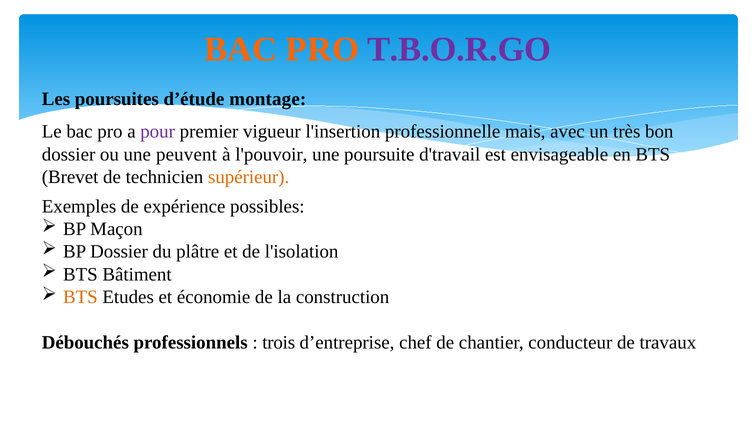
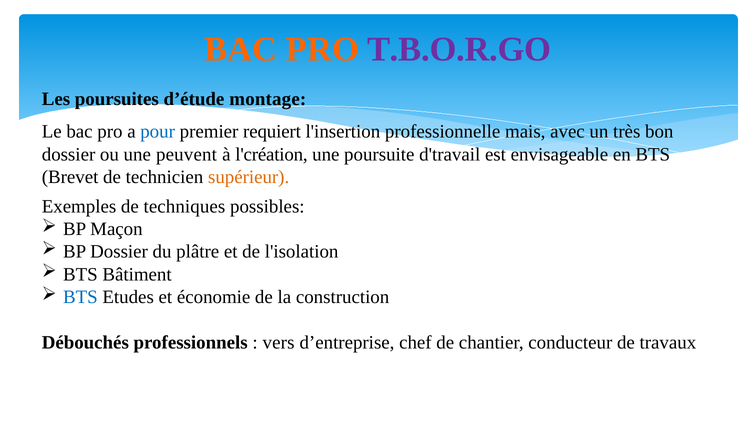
pour colour: purple -> blue (158, 132)
vigueur: vigueur -> requiert (272, 132)
l'pouvoir: l'pouvoir -> l'création (271, 154)
expérience: expérience -> techniques (184, 206)
BTS colour: orange -> blue (80, 297)
trois: trois -> vers (279, 343)
